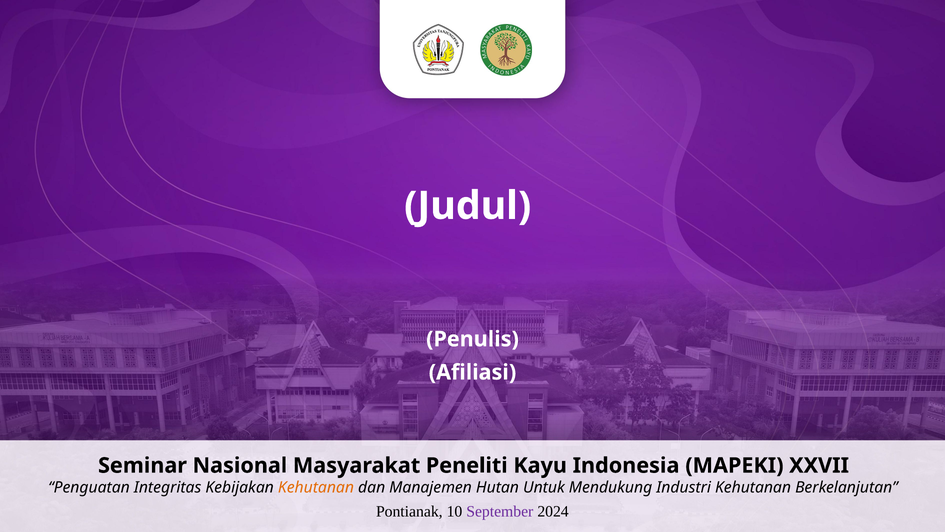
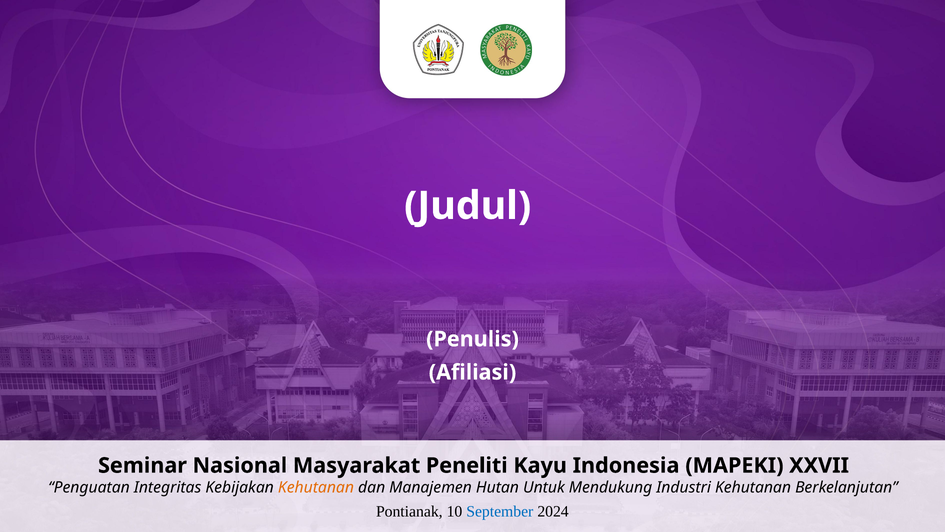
September colour: purple -> blue (500, 511)
